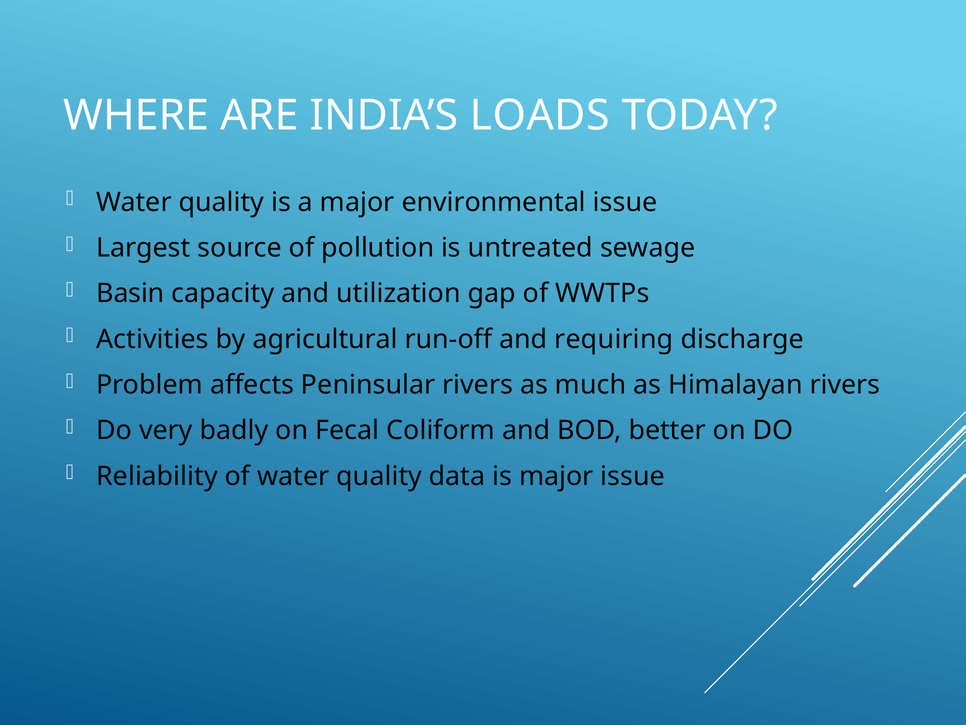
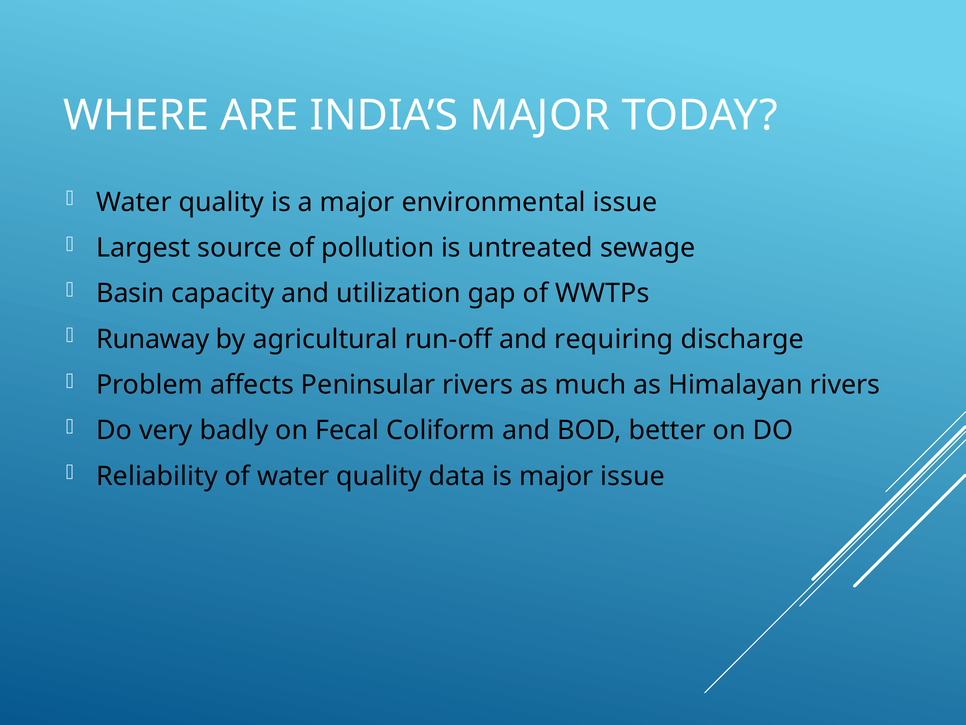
INDIA’S LOADS: LOADS -> MAJOR (540, 116)
Activities: Activities -> Runaway (153, 339)
